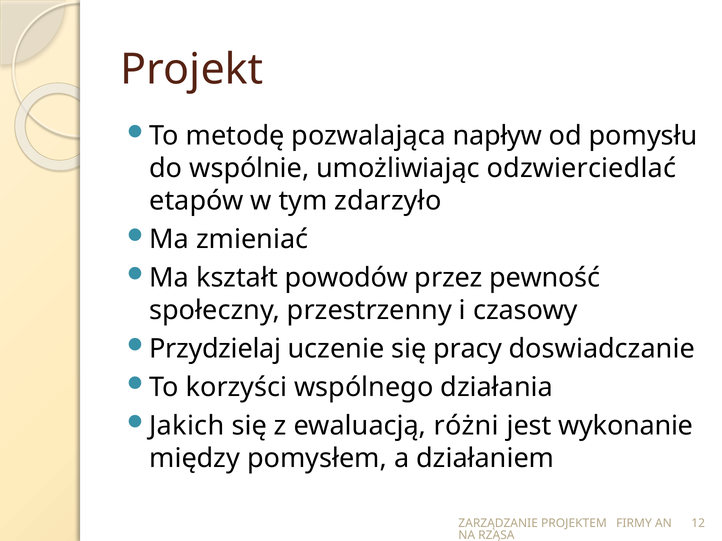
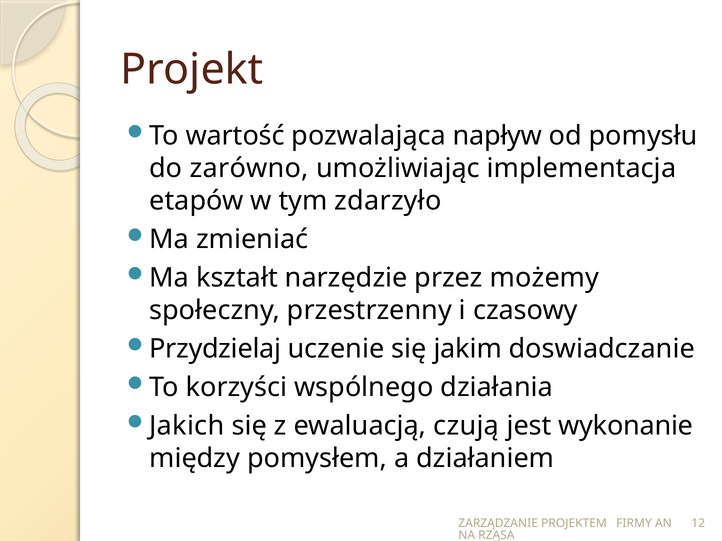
metodę: metodę -> wartość (235, 136)
wspólnie: wspólnie -> zarówno (249, 169)
odzwierciedlać: odzwierciedlać -> implementacja (581, 169)
powodów: powodów -> narzędzie (346, 278)
pewność: pewność -> możemy (544, 278)
pracy: pracy -> jakim (468, 349)
różni: różni -> czują (466, 426)
